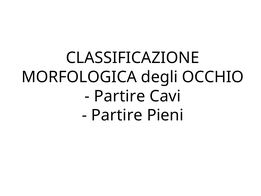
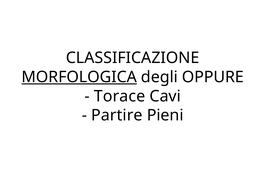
MORFOLOGICA underline: none -> present (79, 77)
OCCHIO: OCCHIO -> OPPURE (213, 77)
Partire: Partire -> Torace (120, 96)
